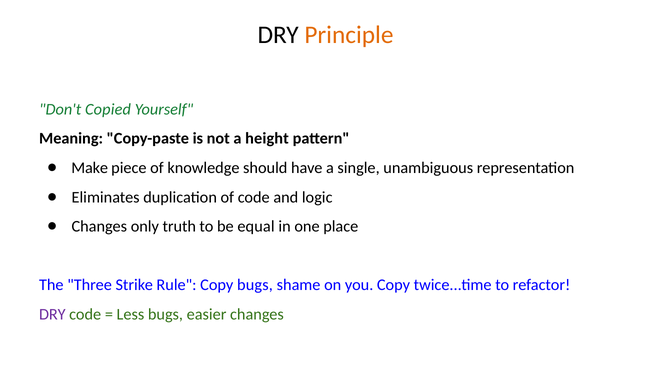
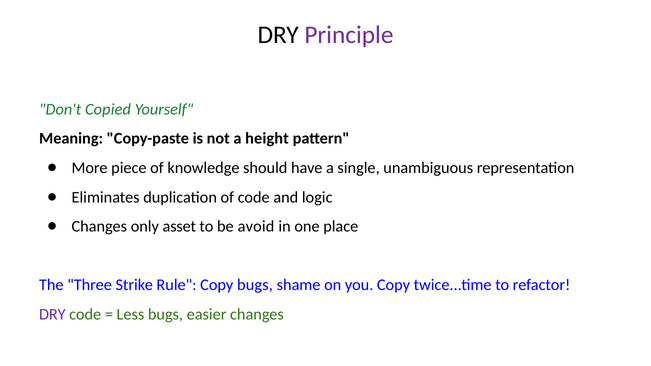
Principle colour: orange -> purple (349, 35)
Make: Make -> More (90, 168)
truth: truth -> asset (179, 227)
equal: equal -> avoid (256, 227)
